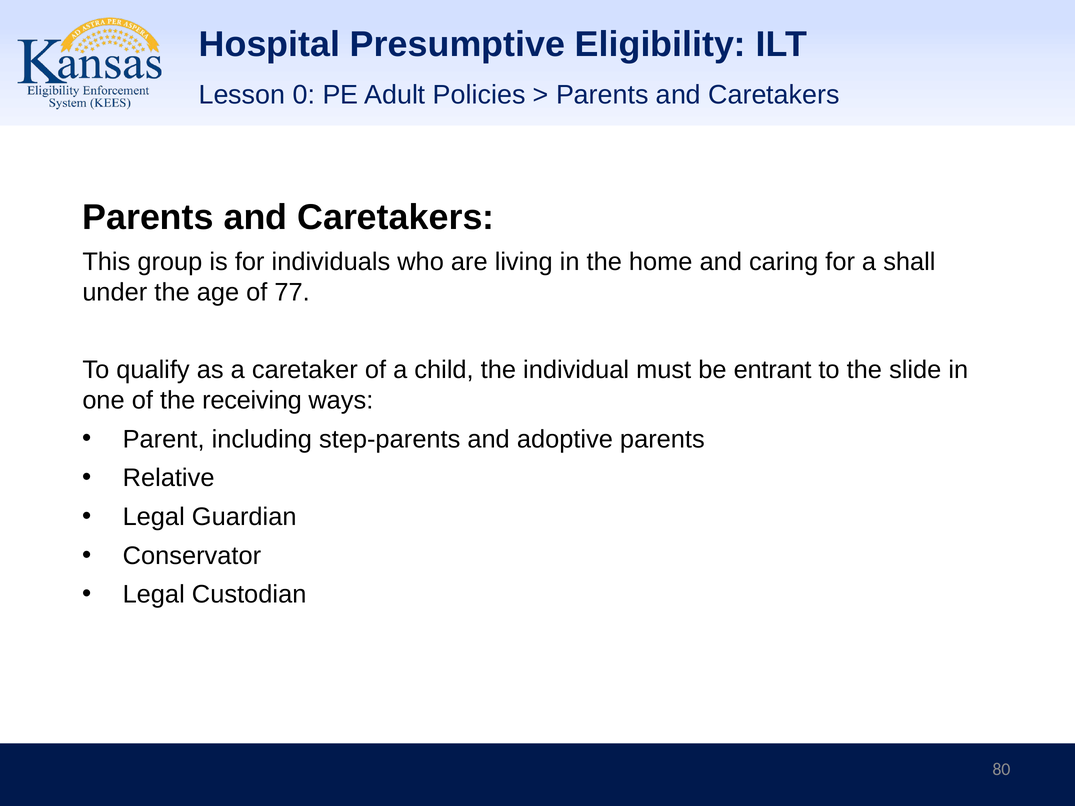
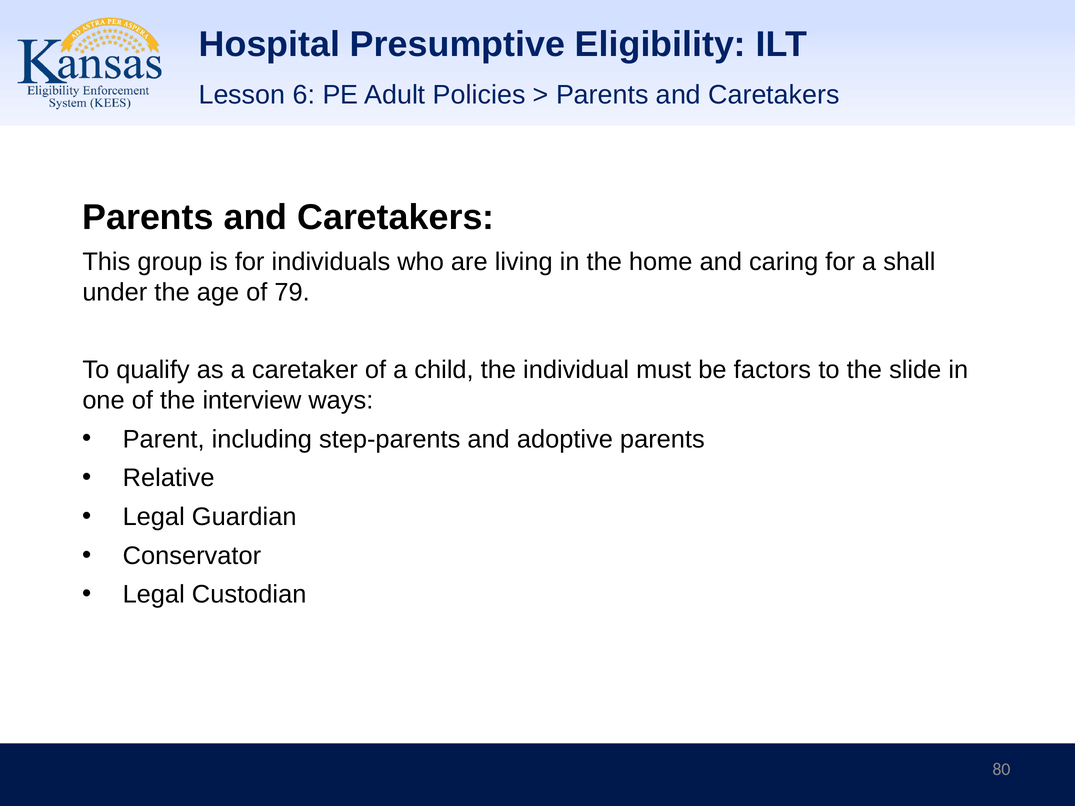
0: 0 -> 6 (304, 95)
77: 77 -> 79 (292, 292)
entrant: entrant -> factors (772, 370)
receiving: receiving -> interview (252, 401)
